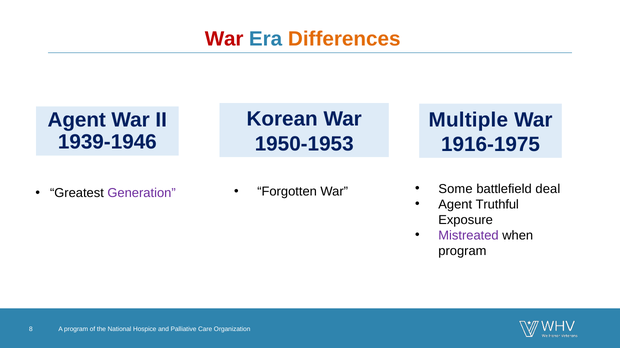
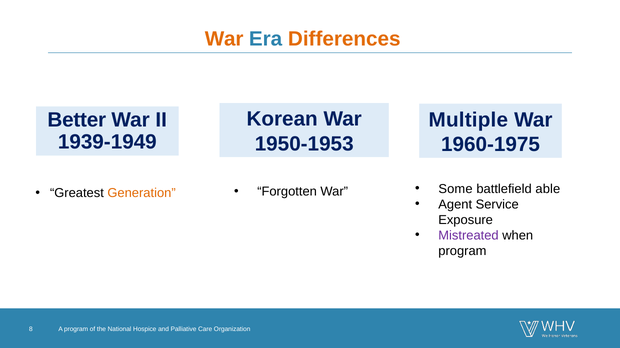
War colour: red -> orange (224, 39)
Agent: Agent -> Better (77, 120)
1939-1946: 1939-1946 -> 1939-1949 (107, 142)
1916-1975: 1916-1975 -> 1960-1975 (490, 145)
deal: deal -> able (548, 189)
Generation colour: purple -> orange (142, 194)
Truthful: Truthful -> Service (497, 205)
